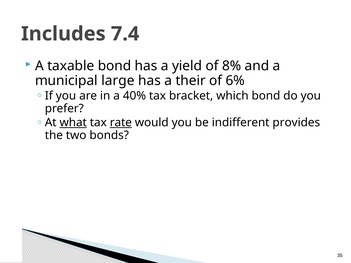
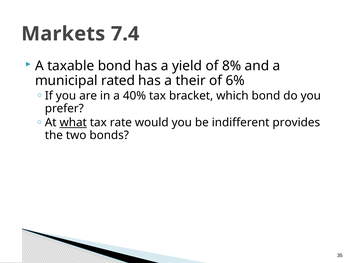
Includes: Includes -> Markets (63, 34)
large: large -> rated (118, 81)
rate underline: present -> none (121, 123)
